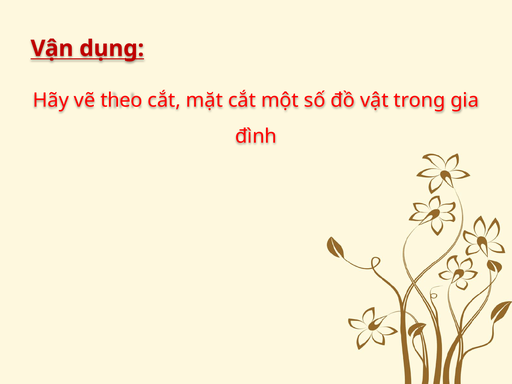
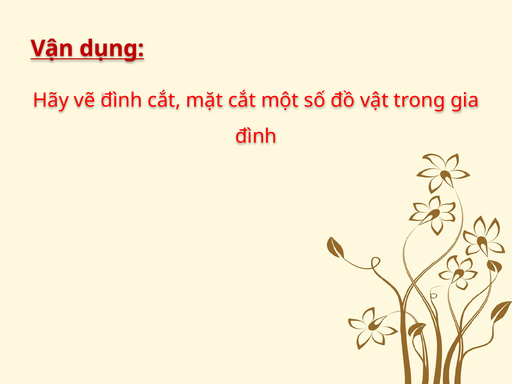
vẽ theo: theo -> đình (121, 100)
